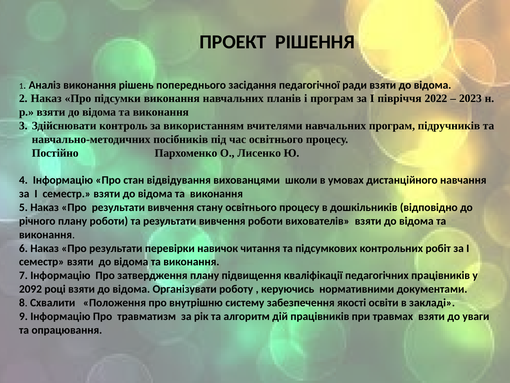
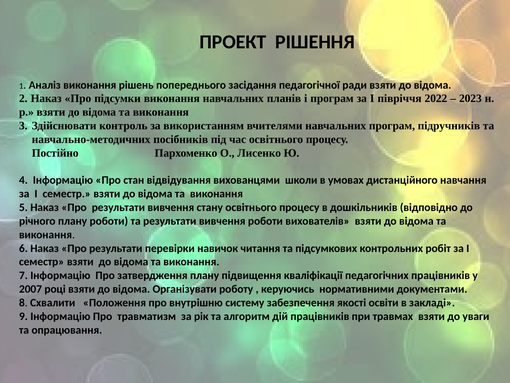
2092: 2092 -> 2007 (30, 289)
